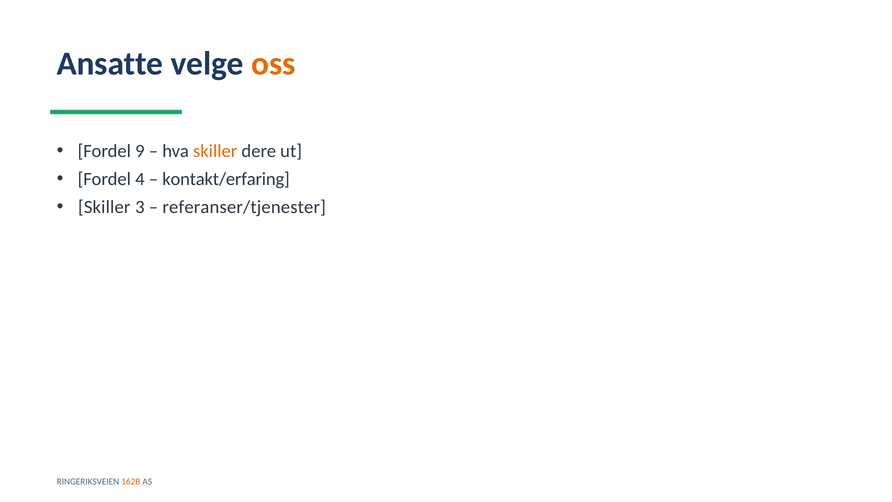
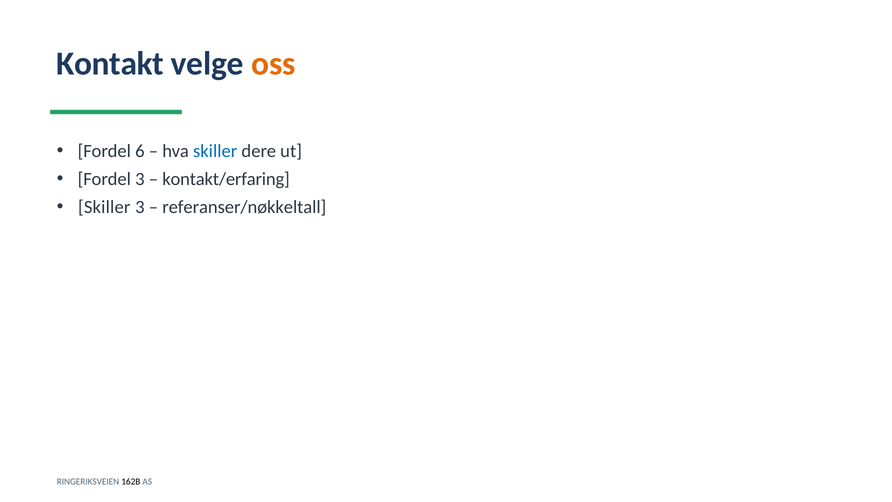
Ansatte: Ansatte -> Kontakt (110, 64)
9: 9 -> 6 (140, 151)
skiller colour: orange -> blue (215, 151)
Fordel 4: 4 -> 3 (140, 179)
referanser/tjenester: referanser/tjenester -> referanser/nøkkeltall (244, 207)
162B colour: orange -> black (131, 481)
